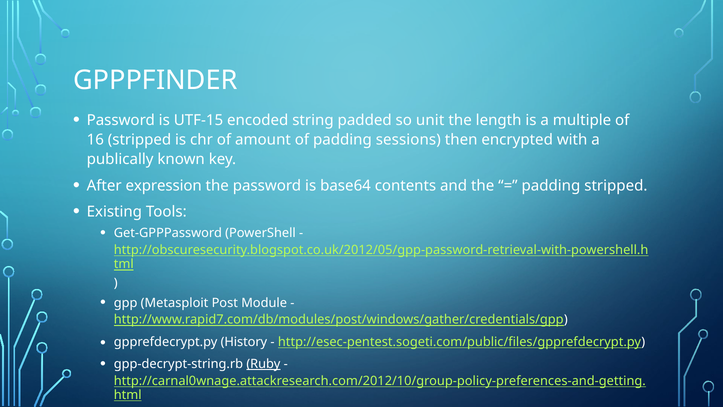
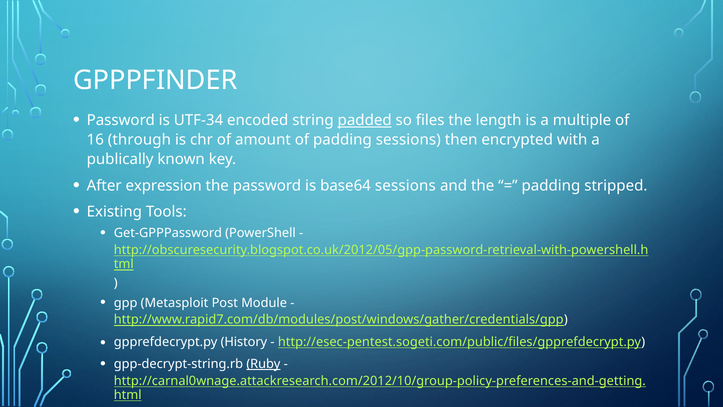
UTF-15: UTF-15 -> UTF-34 (198, 120)
padded underline: none -> present (365, 120)
unit: unit -> files (430, 120)
16 stripped: stripped -> through (139, 140)
base64 contents: contents -> sessions (405, 186)
